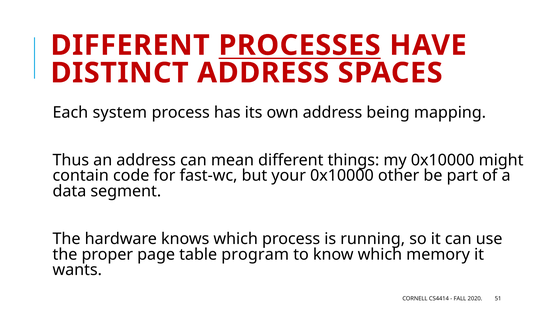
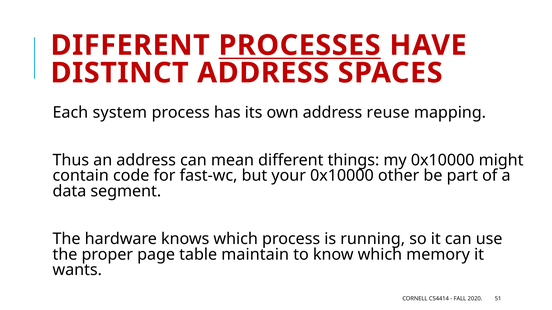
being: being -> reuse (388, 113)
program: program -> maintain (255, 255)
